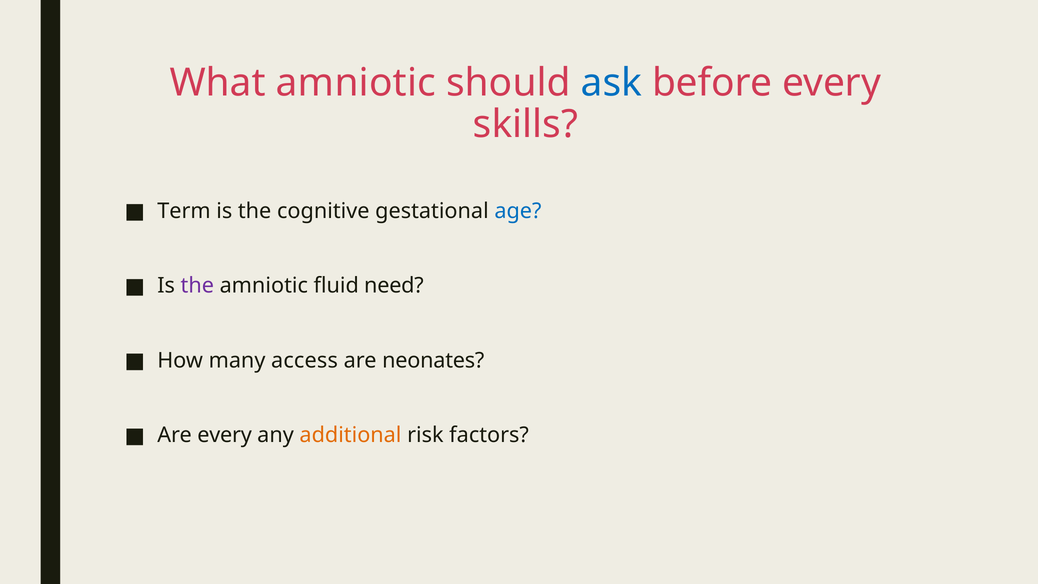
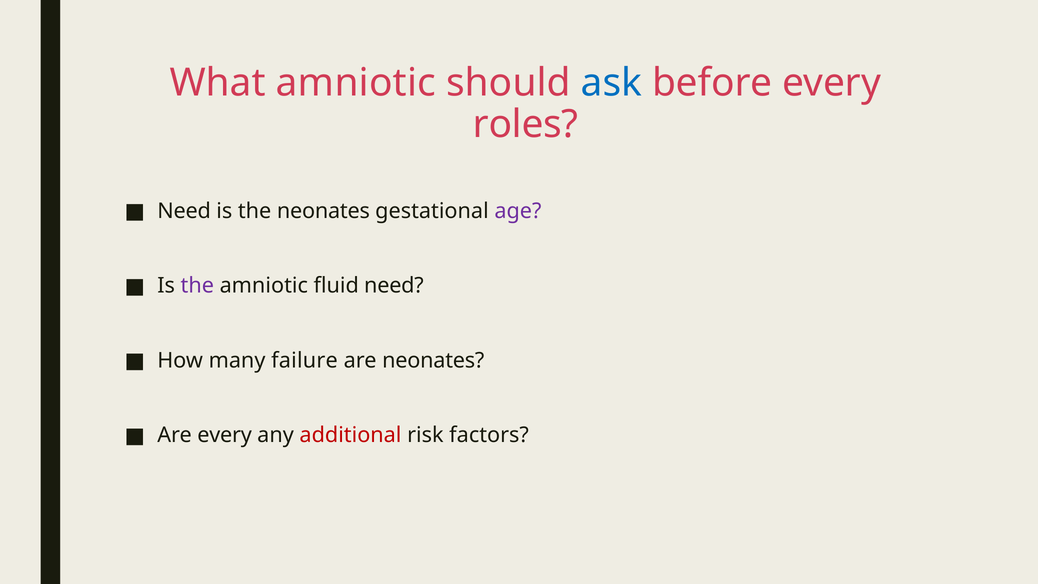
skills: skills -> roles (526, 124)
Term: Term -> Need (184, 211)
the cognitive: cognitive -> neonates (323, 211)
age colour: blue -> purple (518, 211)
access: access -> failure (304, 360)
additional colour: orange -> red (350, 435)
